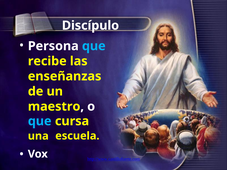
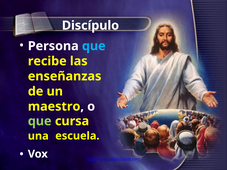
que colour: light blue -> light green (40, 121)
